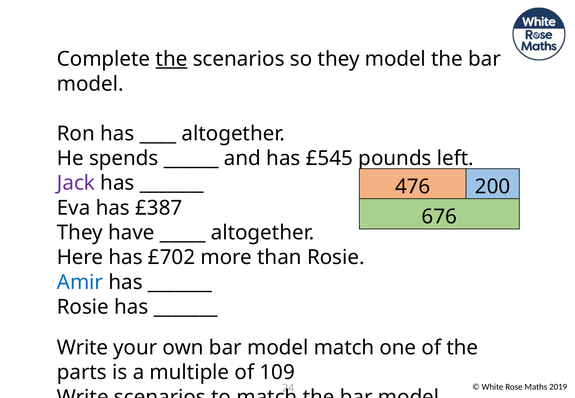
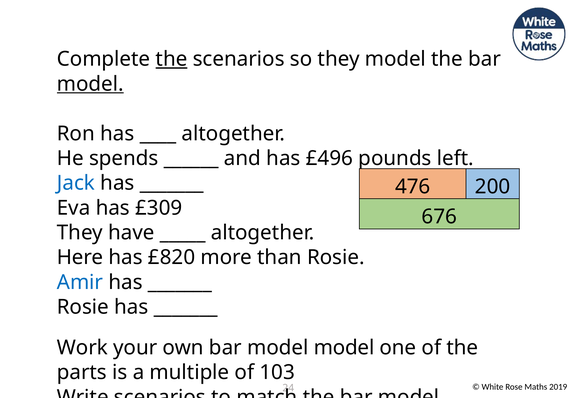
model underline: none -> present (90, 84)
£545: £545 -> £496 (329, 158)
Jack colour: purple -> blue (76, 183)
£387: £387 -> £309 (159, 208)
£702: £702 -> £820 (172, 257)
Write: Write -> Work (82, 348)
model match: match -> model (344, 348)
109: 109 -> 103 (277, 373)
